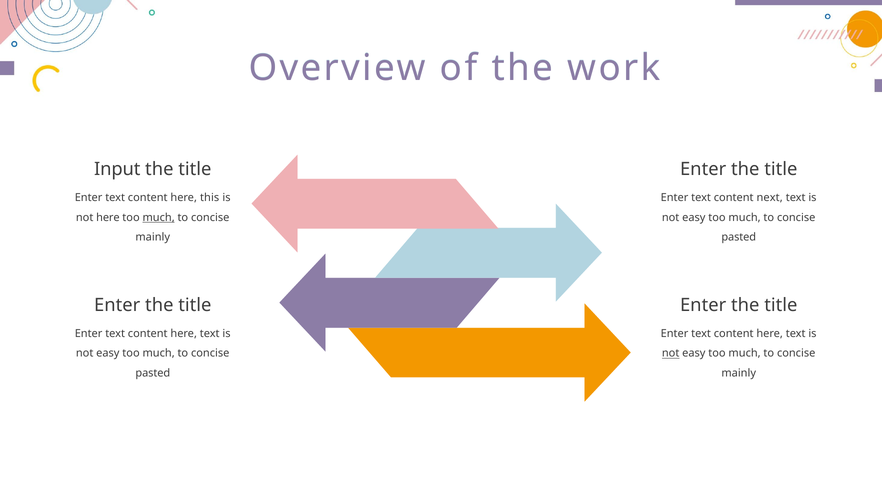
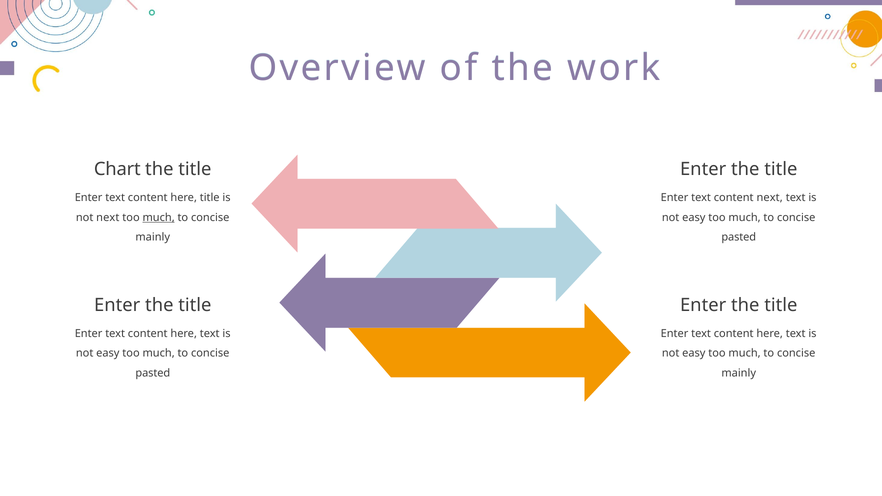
Input: Input -> Chart (117, 169)
here this: this -> title (210, 198)
not here: here -> next (108, 218)
not underline: present -> none (671, 354)
